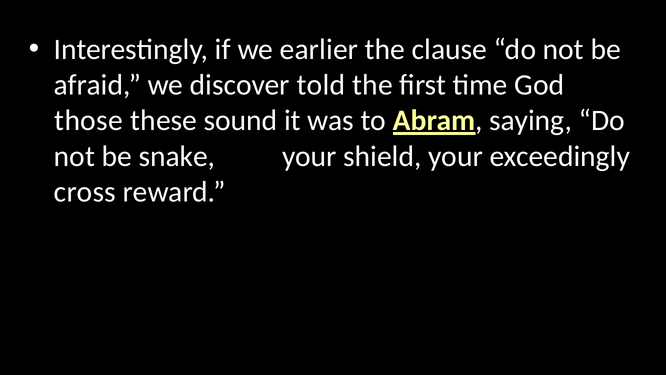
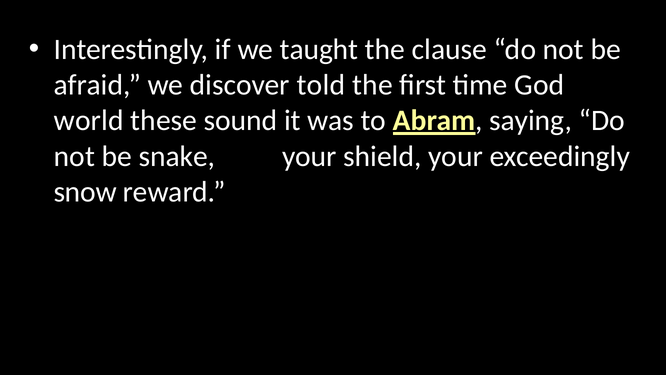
earlier: earlier -> taught (319, 50)
those: those -> world (89, 121)
cross: cross -> snow (85, 192)
